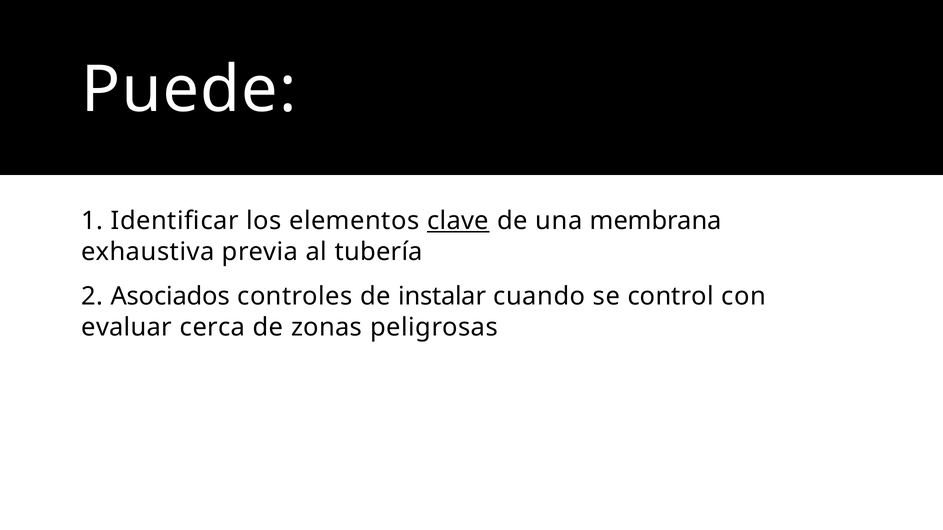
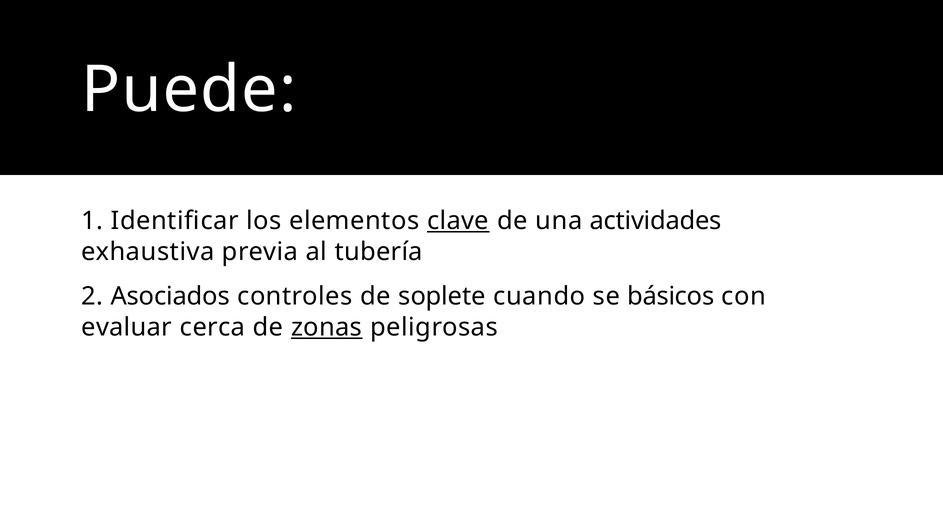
membrana: membrana -> actividades (656, 221)
instalar: instalar -> soplete (442, 297)
control: control -> básicos (671, 297)
zonas underline: none -> present (327, 328)
